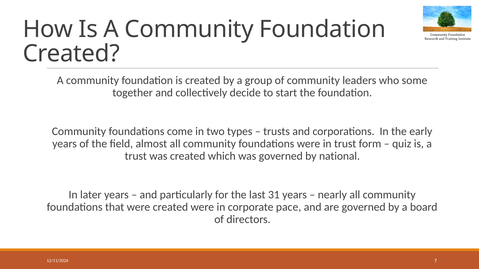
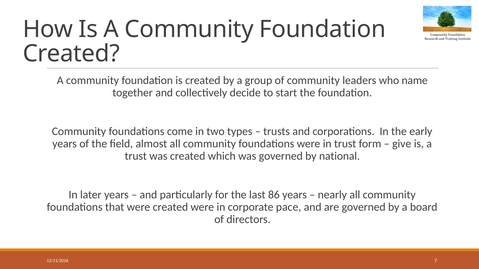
some: some -> name (415, 80)
quiz: quiz -> give (402, 144)
31: 31 -> 86 (274, 195)
